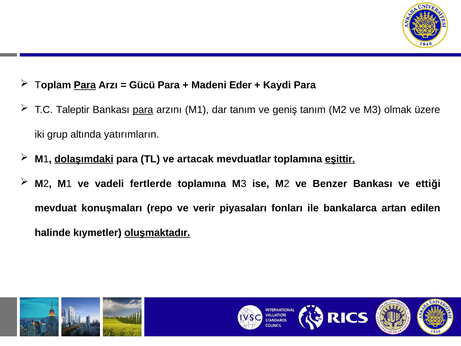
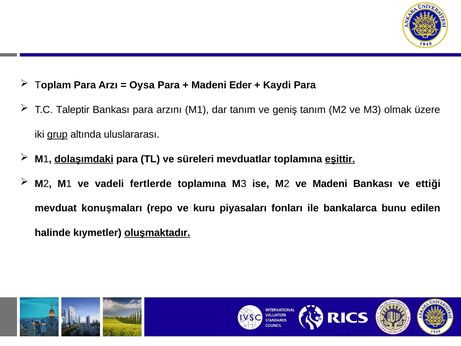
Para underline: present -> none (85, 85)
Gücü: Gücü -> Oysa (142, 85)
para underline: present -> none (143, 110)
grup underline: none -> present (57, 134)
yatırımların: yatırımların -> uluslararası (132, 134)
artacak: artacak -> süreleri (195, 159)
ve Benzer: Benzer -> Madeni (330, 184)
verir: verir -> kuru (204, 208)
artan: artan -> bunu (394, 208)
